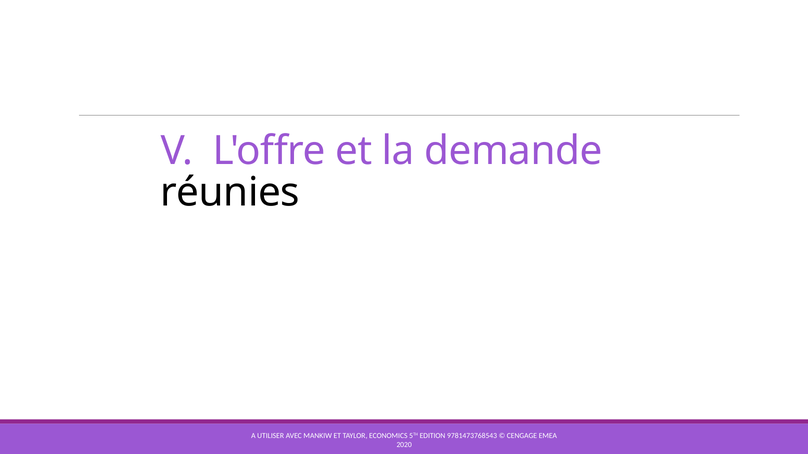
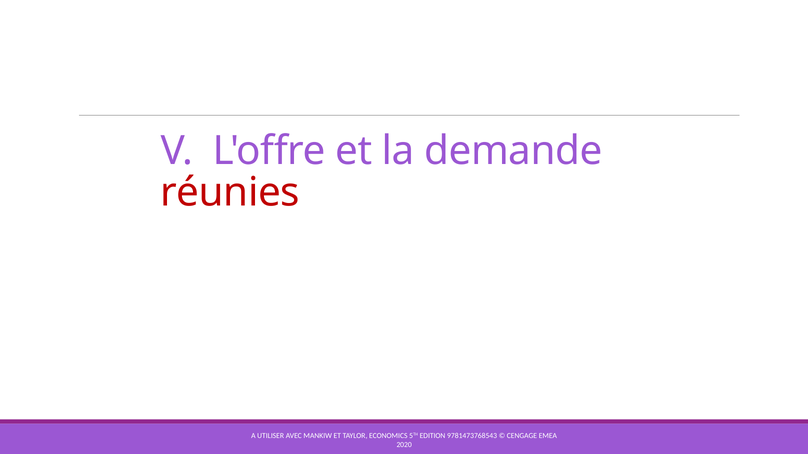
réunies colour: black -> red (230, 192)
